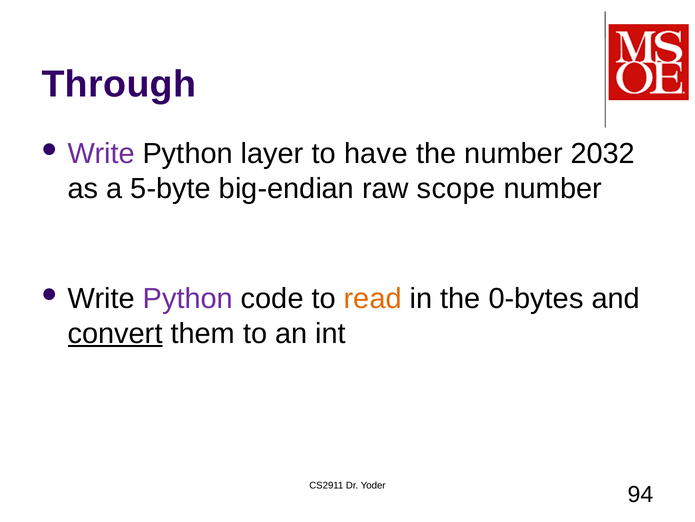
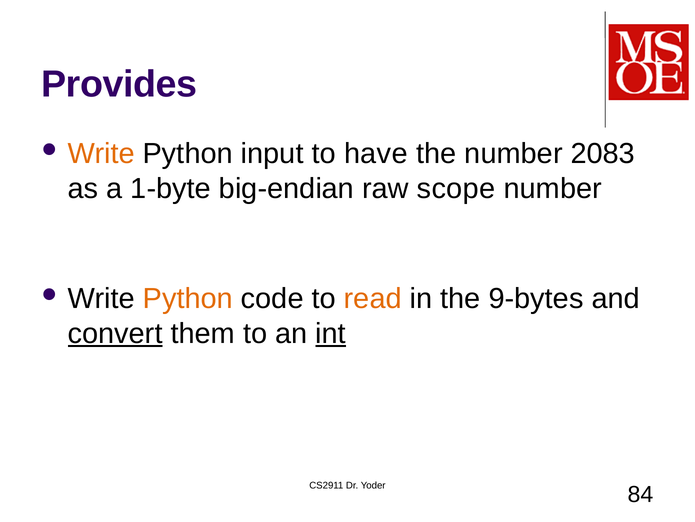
Through: Through -> Provides (119, 84)
Write colour: purple -> orange (101, 154)
layer: layer -> input (272, 154)
2032: 2032 -> 2083 (603, 154)
5-byte: 5-byte -> 1-byte (171, 188)
Python colour: purple -> orange (188, 298)
0-bytes: 0-bytes -> 9-bytes (536, 298)
int underline: none -> present (331, 333)
94: 94 -> 84 (640, 494)
